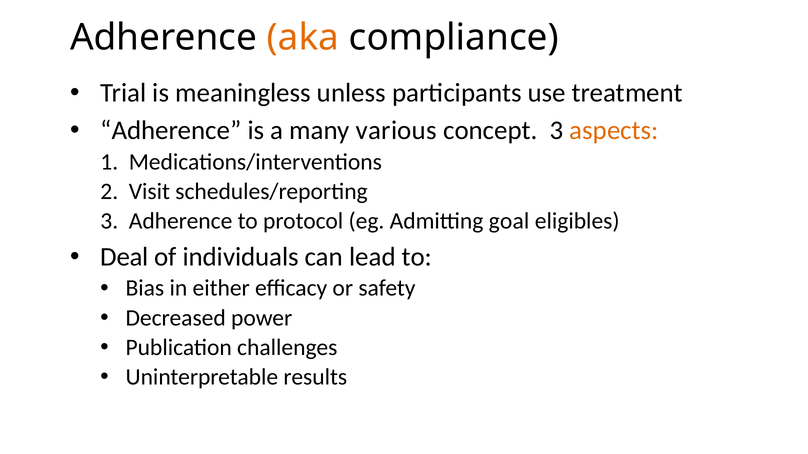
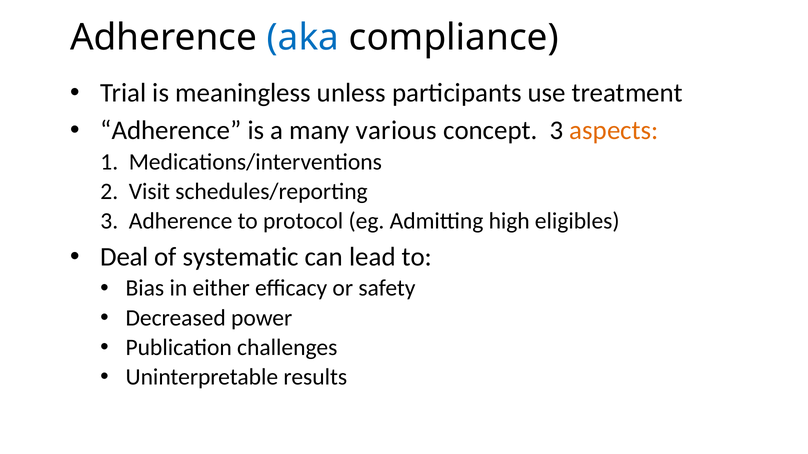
aka colour: orange -> blue (303, 38)
goal: goal -> high (509, 221)
individuals: individuals -> systematic (241, 257)
